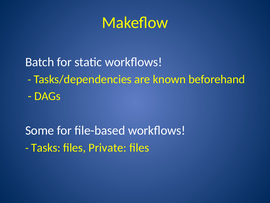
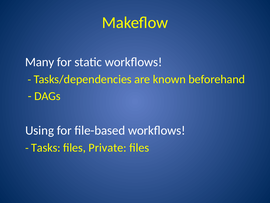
Batch: Batch -> Many (40, 62)
Some: Some -> Using (40, 130)
